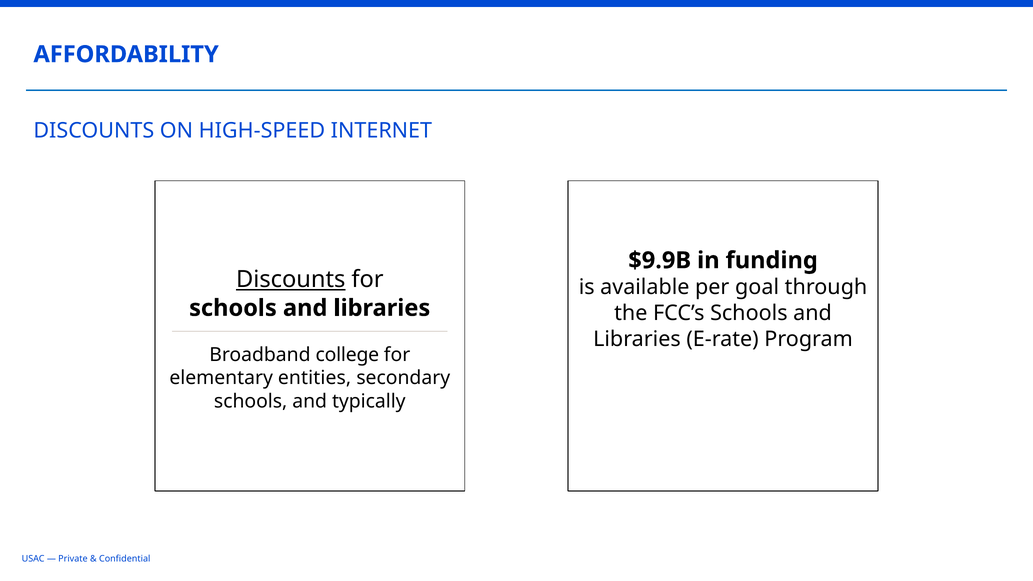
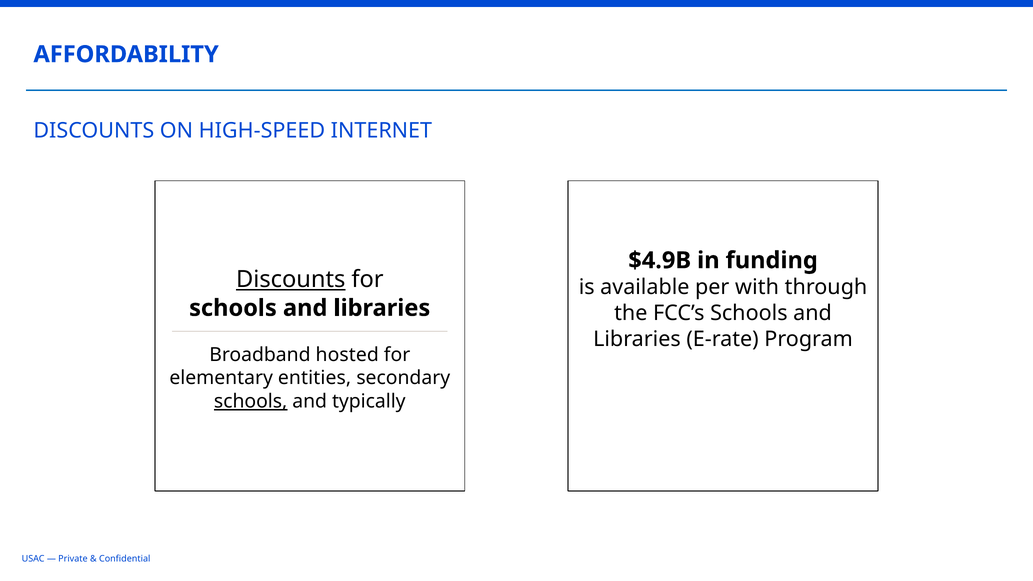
$9.9B: $9.9B -> $4.9B (660, 260)
goal: goal -> with (757, 287)
college: college -> hosted (347, 355)
schools underline: none -> present (251, 401)
